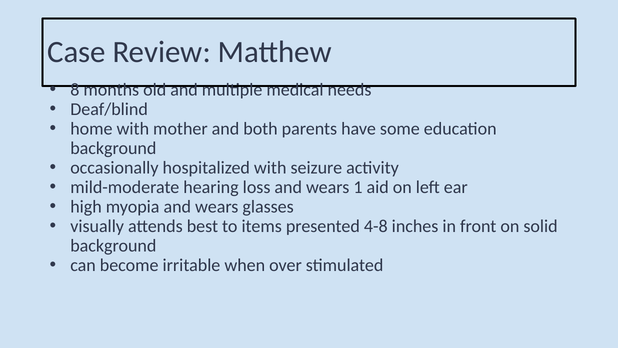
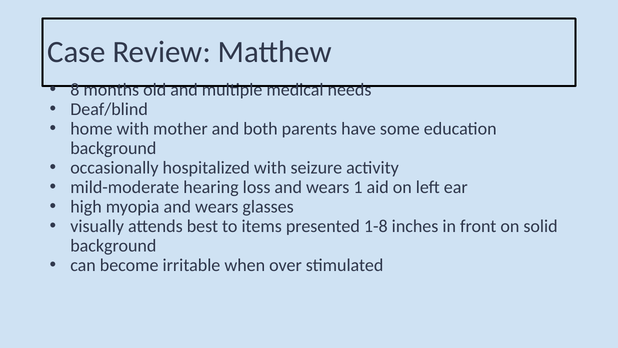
4-8: 4-8 -> 1-8 (376, 226)
